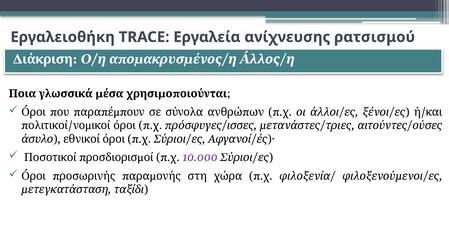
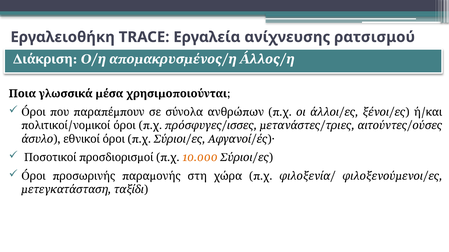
10.000 colour: purple -> orange (200, 158)
